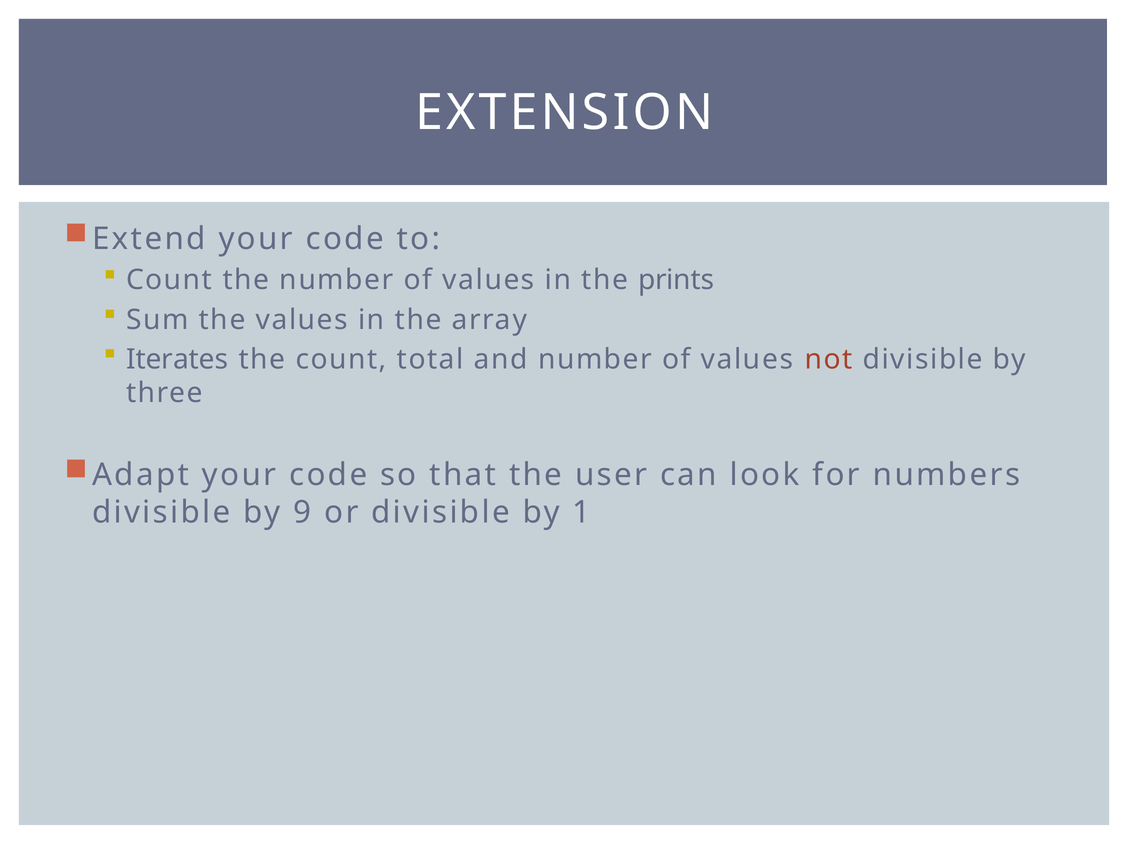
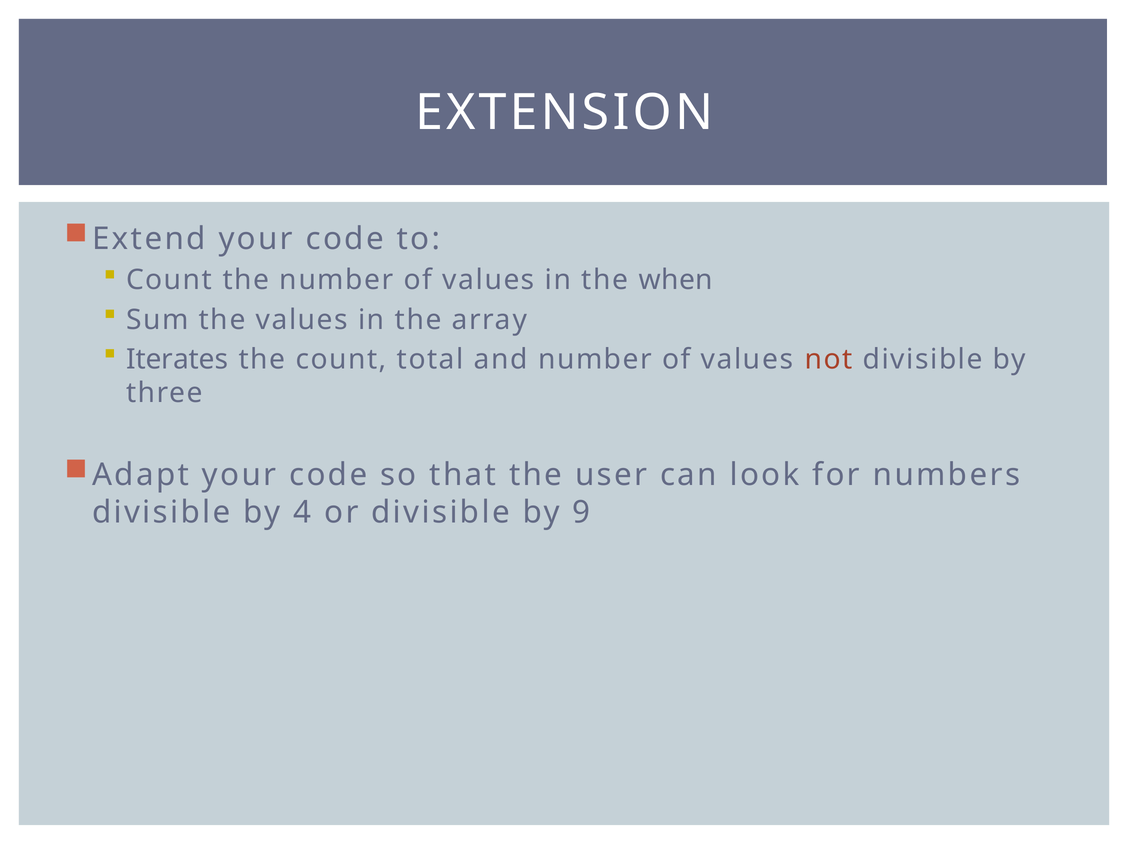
prints: prints -> when (676, 280)
9: 9 -> 4 (302, 512)
1: 1 -> 9 (581, 512)
